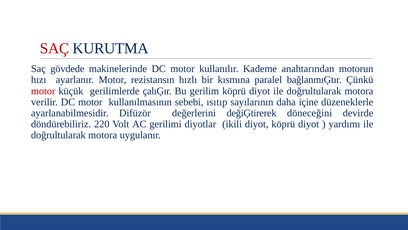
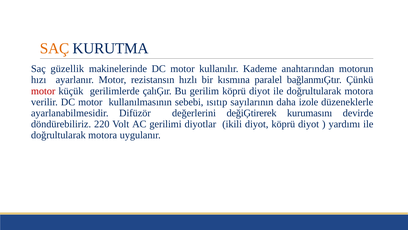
SAÇ colour: red -> orange (54, 48)
gövdede: gövdede -> güzellik (67, 69)
içine: içine -> izole (309, 102)
döneceğini: döneceğini -> kurumasını (310, 113)
